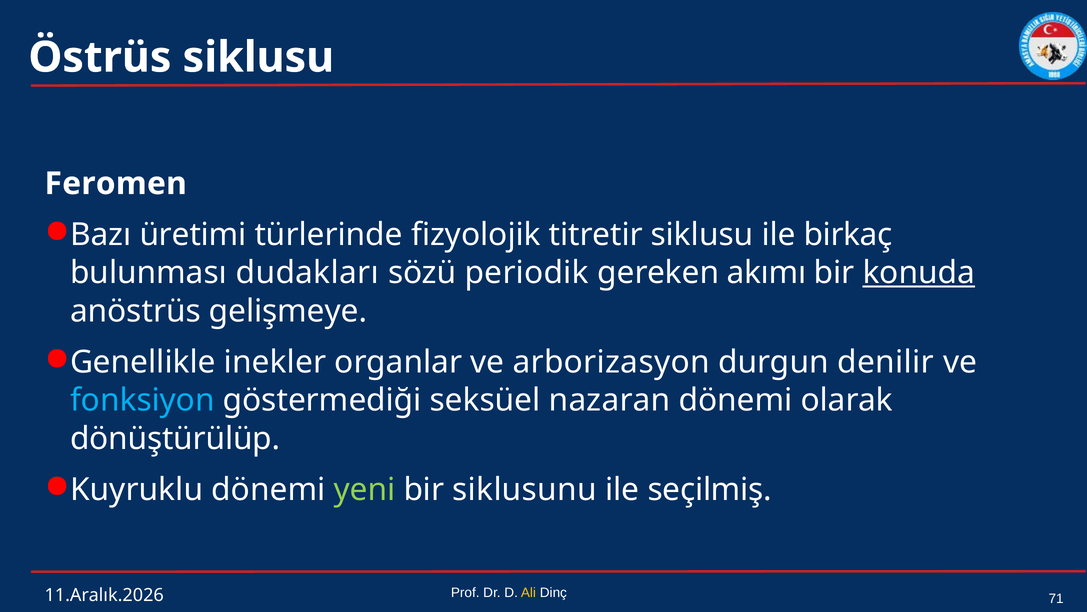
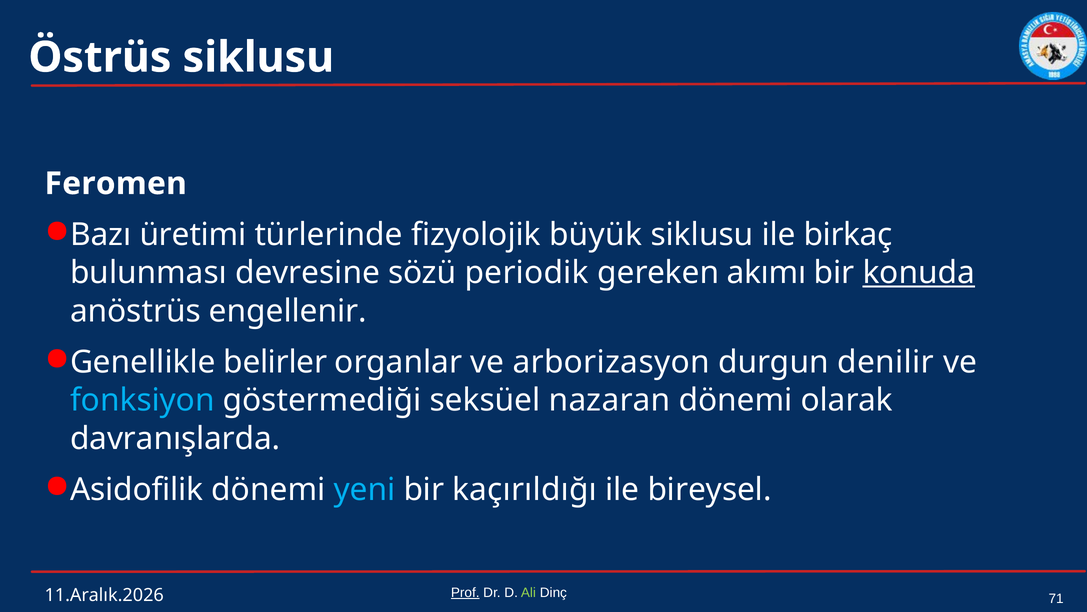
titretir: titretir -> büyük (596, 235)
dudakları: dudakları -> devresine (308, 273)
gelişmeye: gelişmeye -> engellenir (288, 311)
inekler: inekler -> belirler (275, 362)
dönüştürülüp: dönüştürülüp -> davranışlarda (175, 438)
Kuyruklu: Kuyruklu -> Asidofilik (137, 489)
yeni colour: light green -> light blue (364, 489)
siklusunu: siklusunu -> kaçırıldığı (525, 489)
seçilmiş: seçilmiş -> bireysel (710, 489)
Prof underline: none -> present (465, 592)
Ali colour: yellow -> light green (528, 592)
